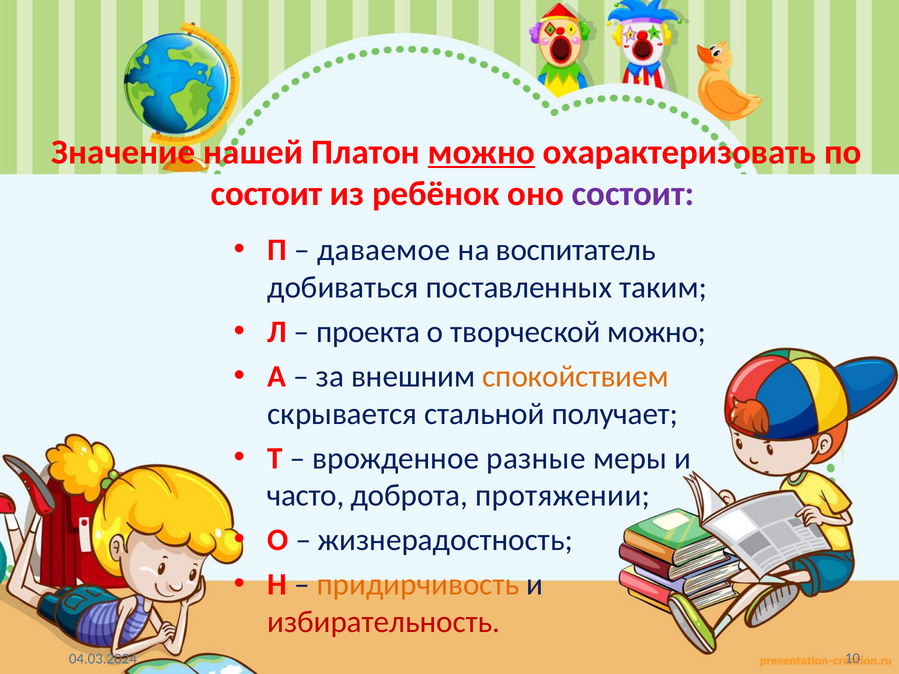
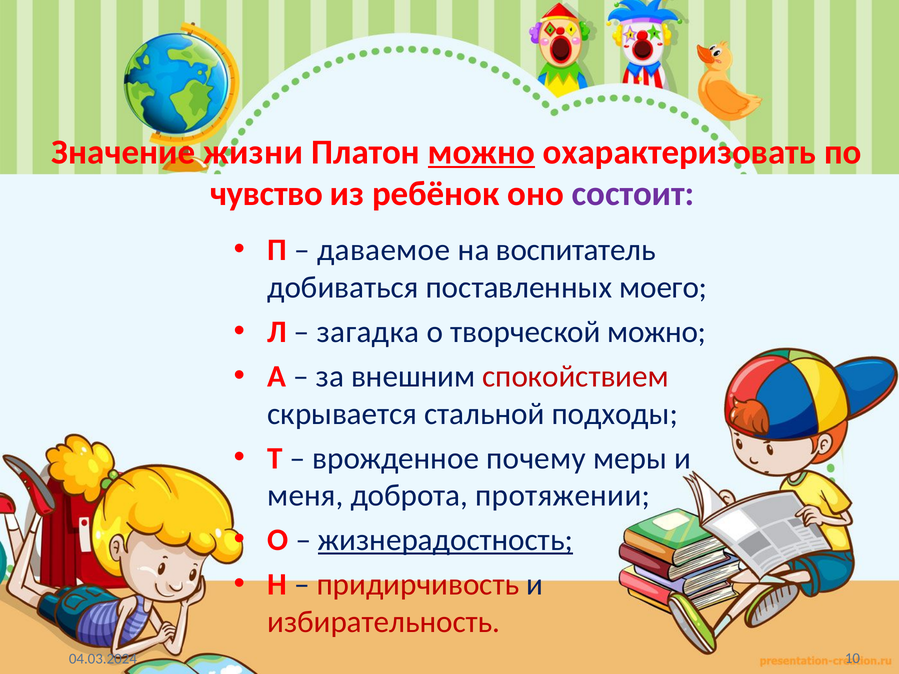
нашей: нашей -> жизни (253, 152)
состоит: состоит -> чувство (267, 194)
таким: таким -> моего (663, 288)
проекта: проекта -> загадка (368, 332)
спокойствием colour: orange -> red (576, 377)
получает: получает -> подходы (615, 414)
разные: разные -> почему (536, 458)
часто: часто -> меня (305, 496)
жизнерадостность underline: none -> present (445, 540)
придирчивость colour: orange -> red (418, 585)
